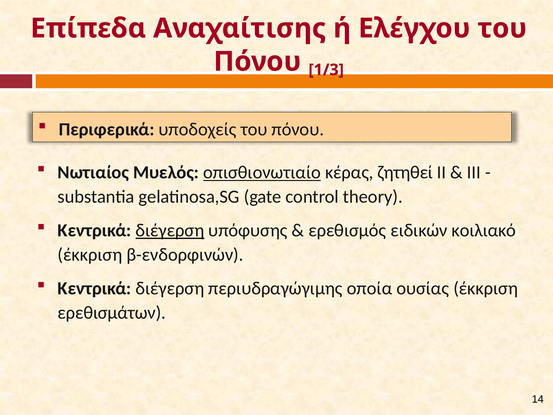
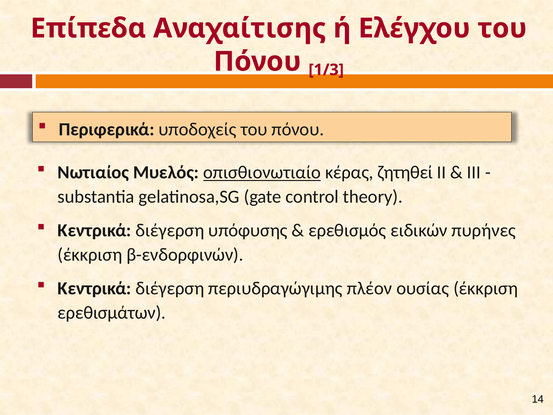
διέγερση underline: present -> none (170, 230)
κοιλιακό: κοιλιακό -> πυρήνες (484, 230)
οποία: οποία -> πλέον (369, 288)
